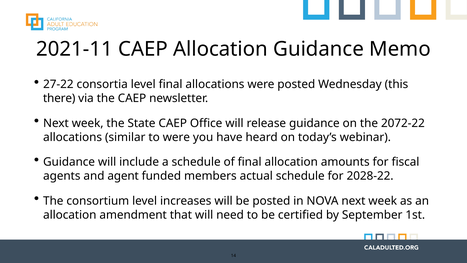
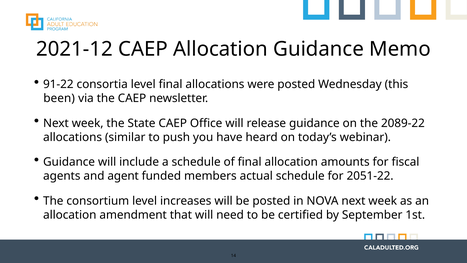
2021-11: 2021-11 -> 2021-12 (74, 49)
27-22: 27-22 -> 91-22 (58, 84)
there: there -> been (59, 98)
2072-22: 2072-22 -> 2089-22 (403, 123)
to were: were -> push (176, 137)
2028-22: 2028-22 -> 2051-22 (370, 176)
